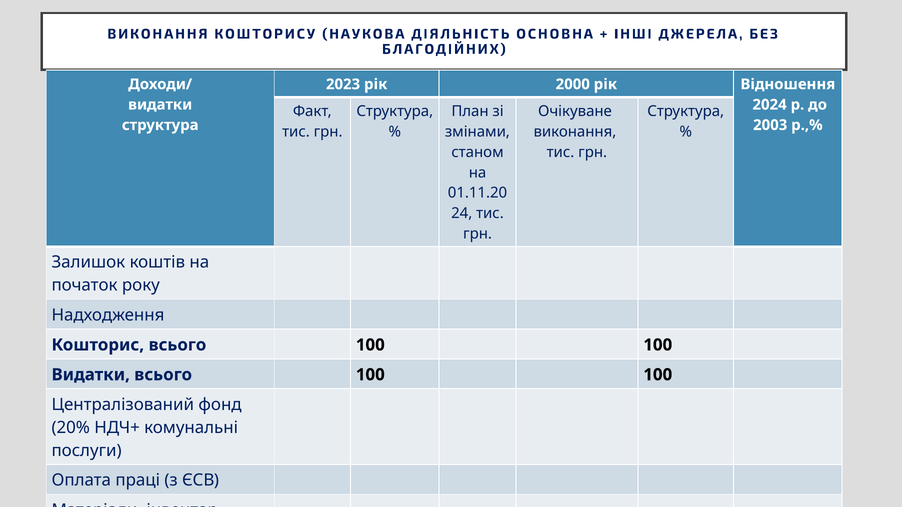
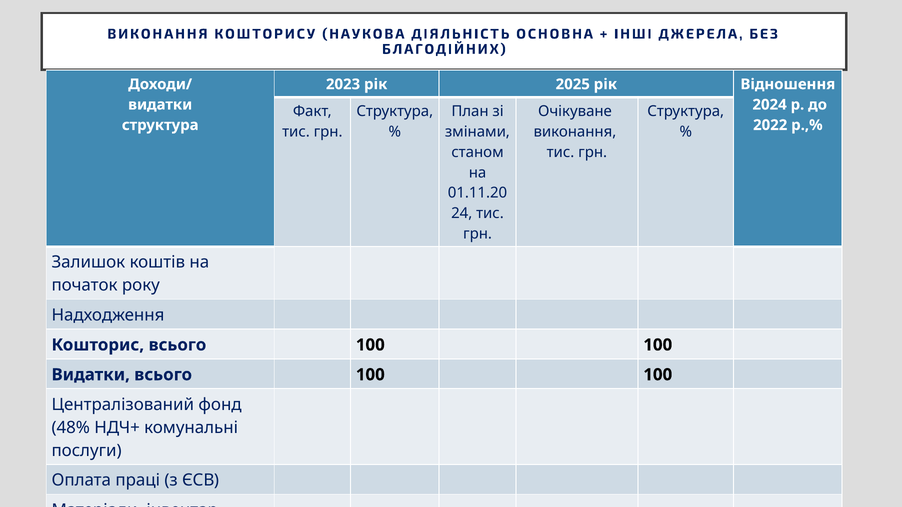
2000: 2000 -> 2025 (573, 84)
2003: 2003 -> 2022 (770, 125)
20%: 20% -> 48% (71, 428)
